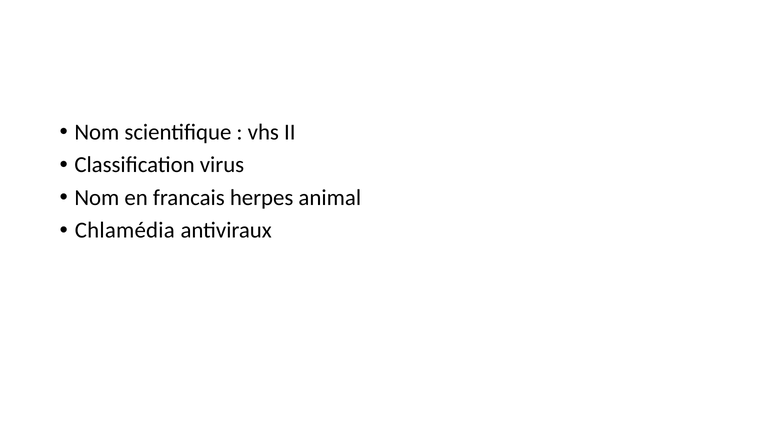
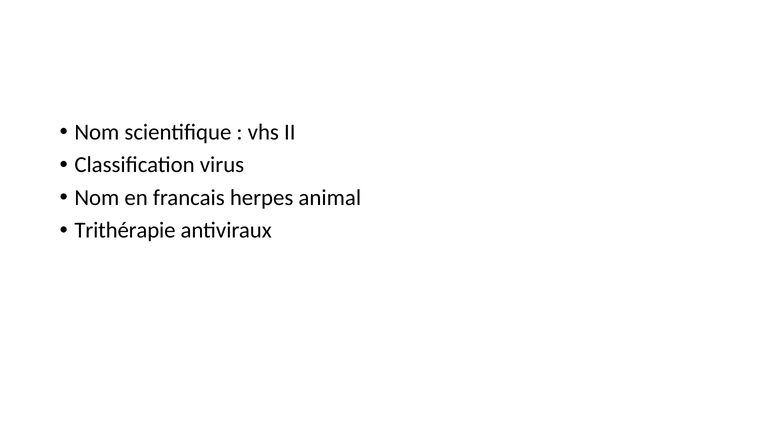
Chlamédia: Chlamédia -> Trithérapie (125, 231)
